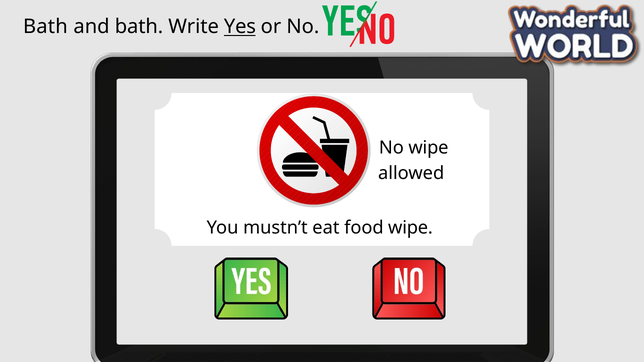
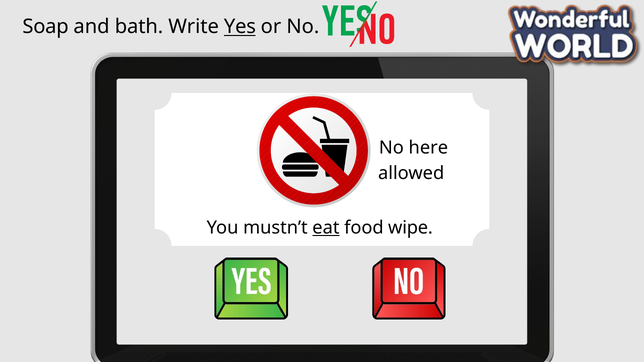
Bath: Bath -> Soap (46, 27)
No wipe: wipe -> here (428, 148)
eat underline: none -> present (326, 228)
